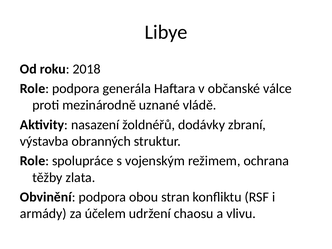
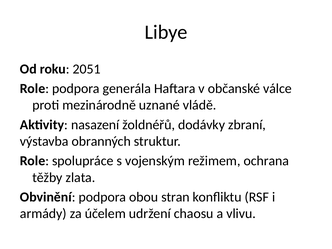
2018: 2018 -> 2051 (87, 69)
